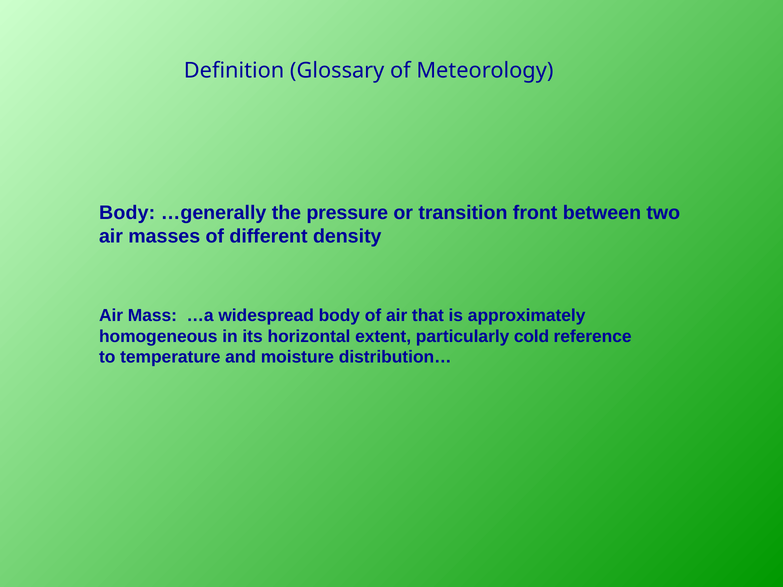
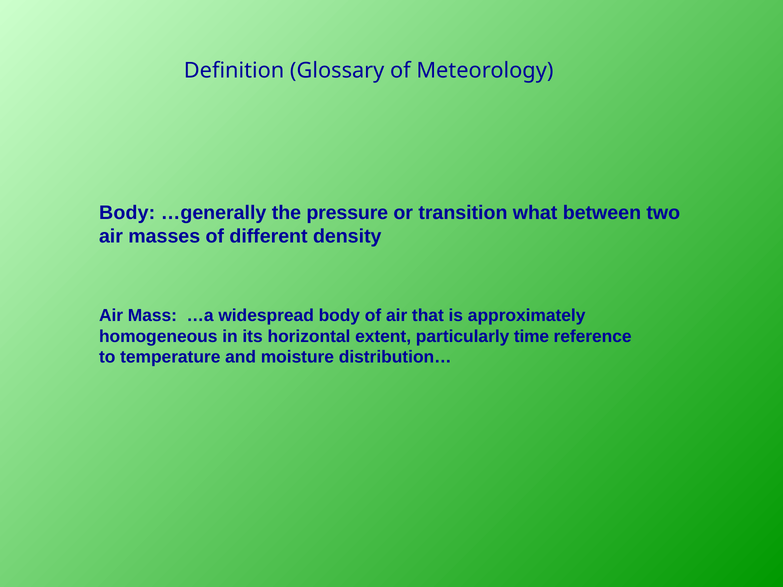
front: front -> what (535, 213)
cold: cold -> time (532, 337)
